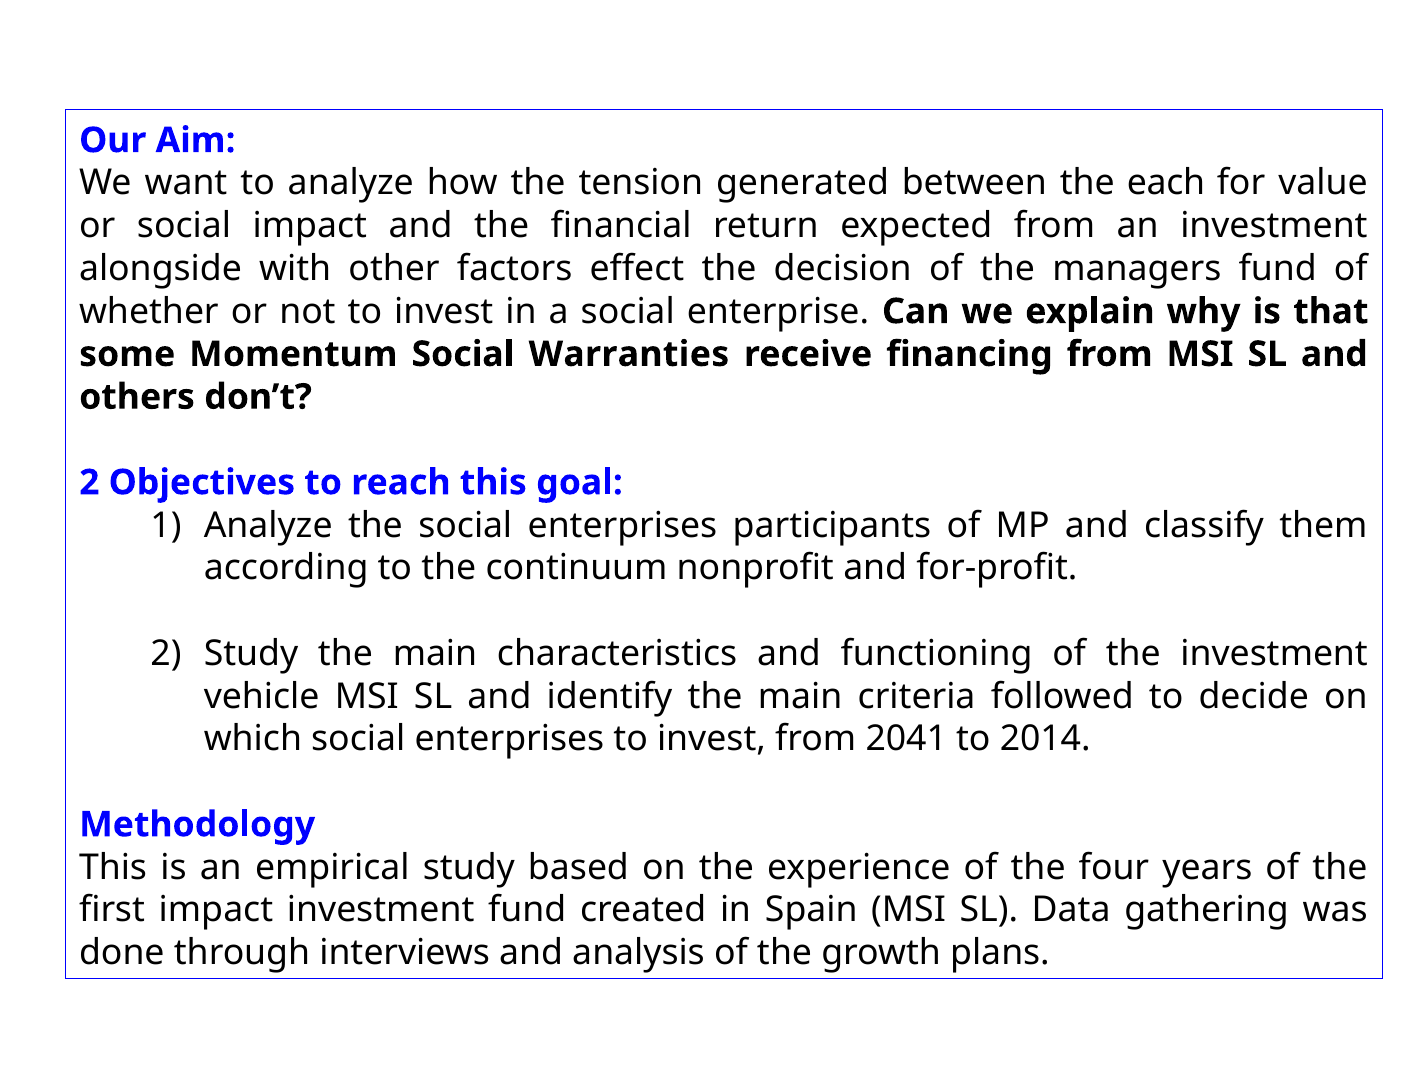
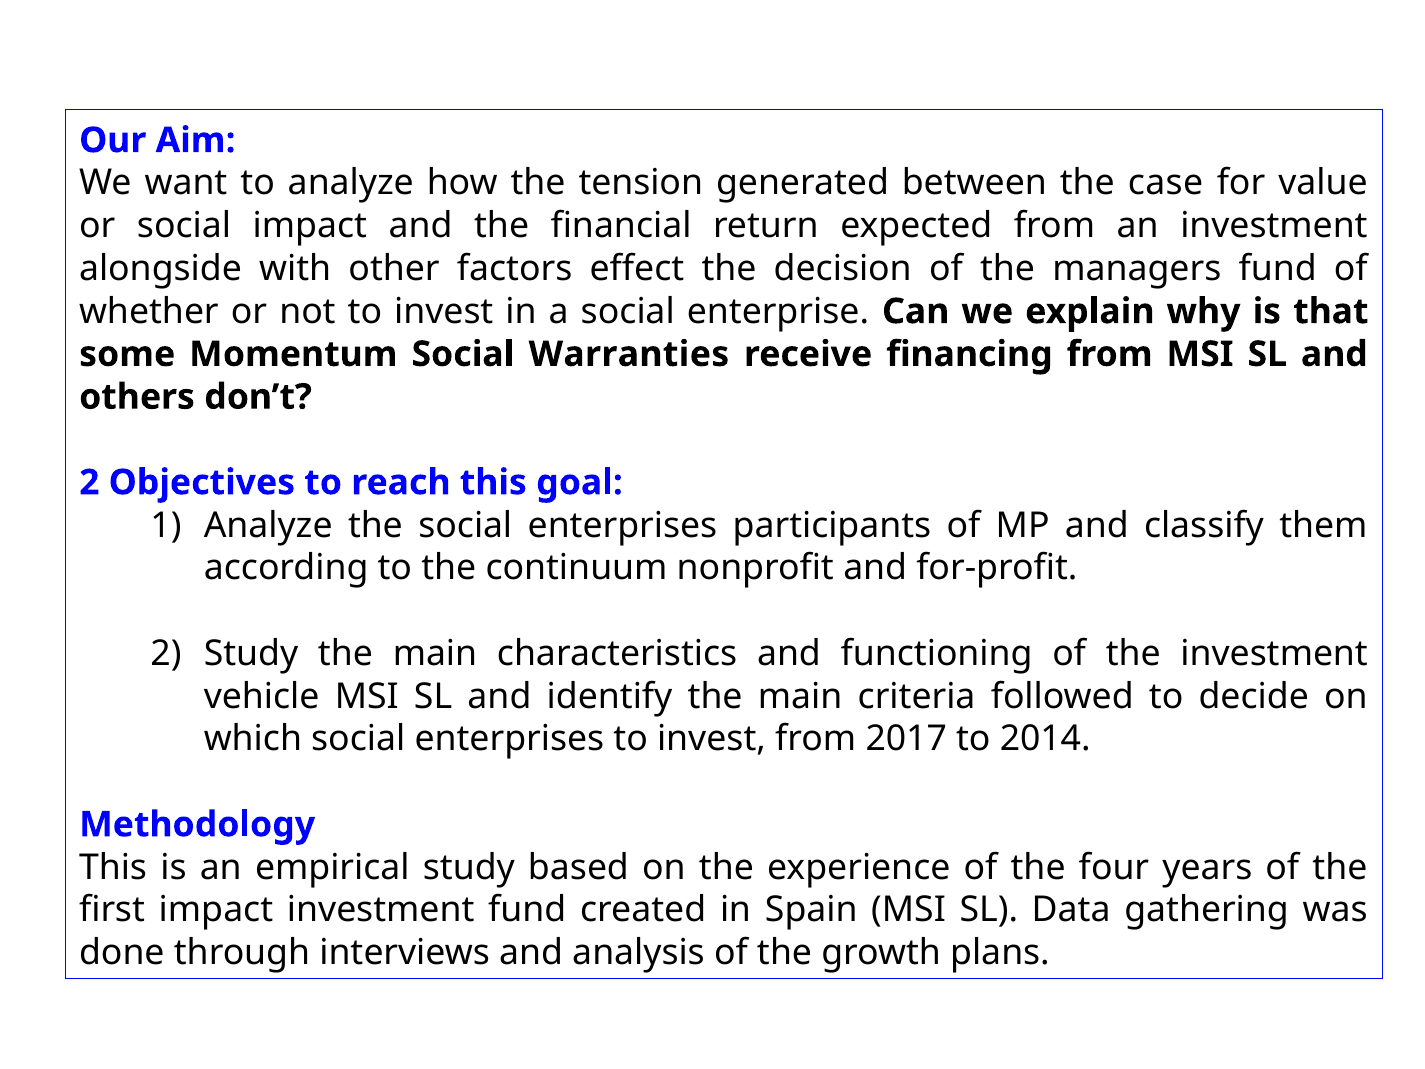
each: each -> case (1166, 183)
2041: 2041 -> 2017 (906, 739)
